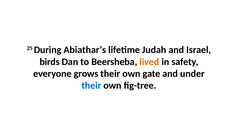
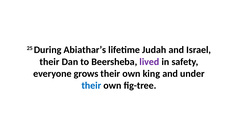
birds: birds -> their (50, 62)
lived colour: orange -> purple (149, 62)
gate: gate -> king (151, 74)
